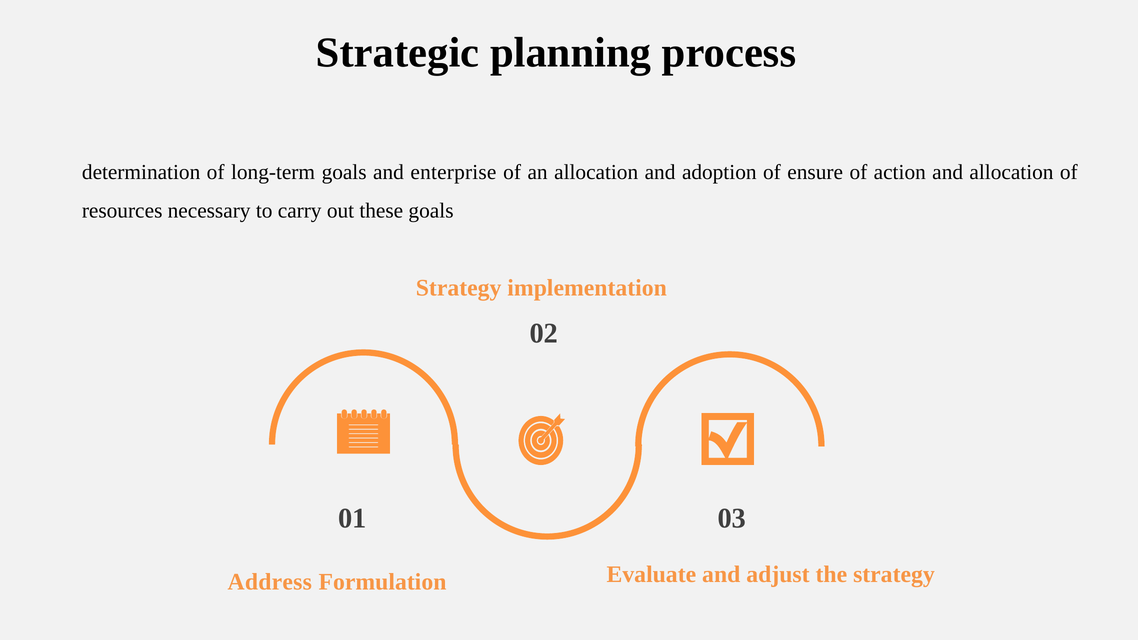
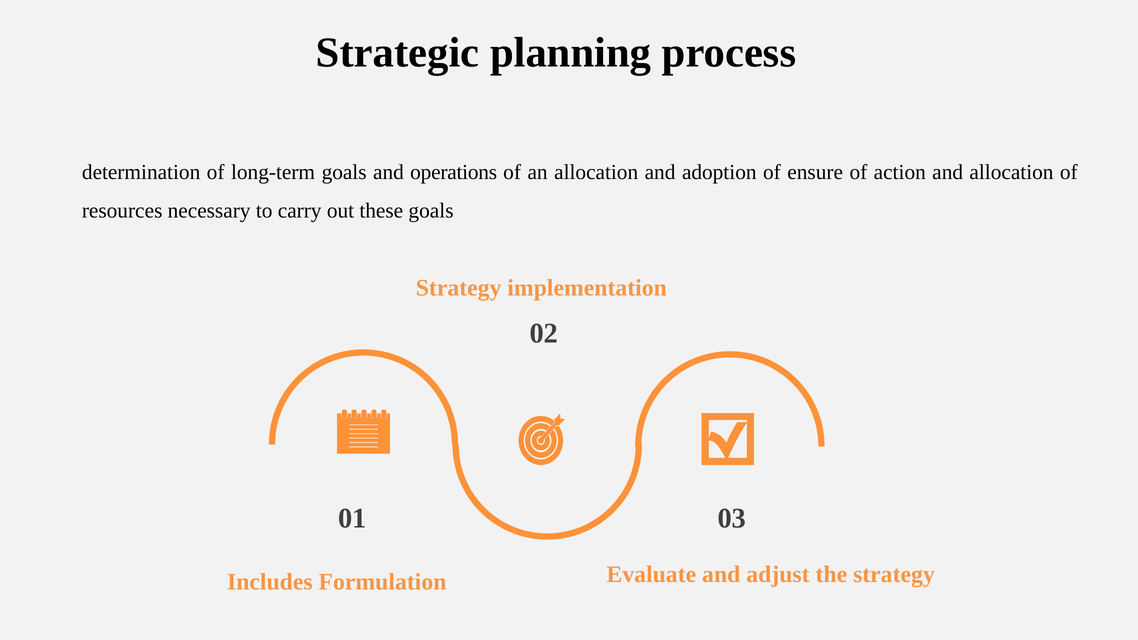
enterprise: enterprise -> operations (454, 172)
Address: Address -> Includes (270, 582)
